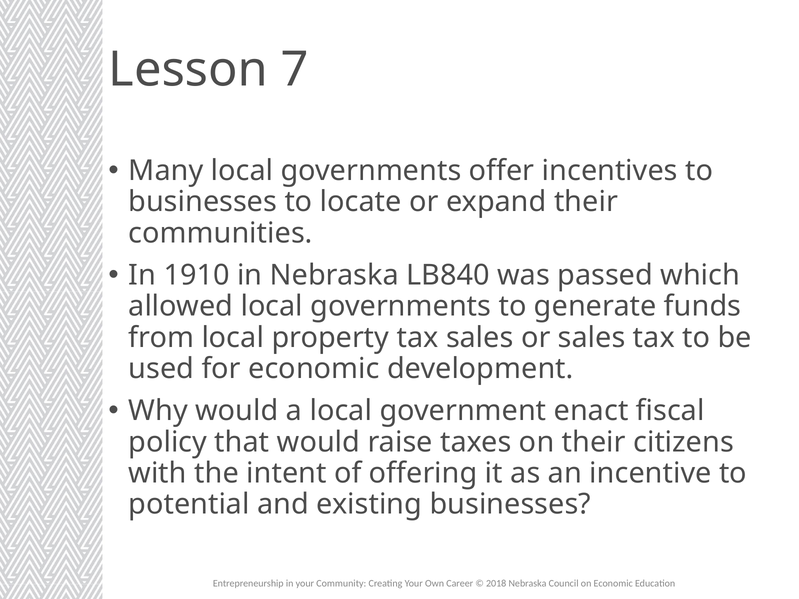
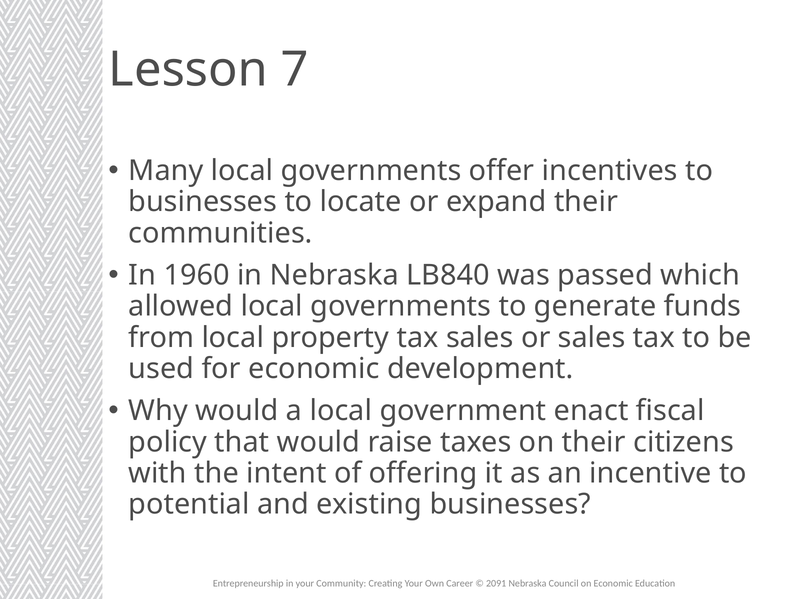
1910: 1910 -> 1960 (197, 275)
2018: 2018 -> 2091 (496, 584)
